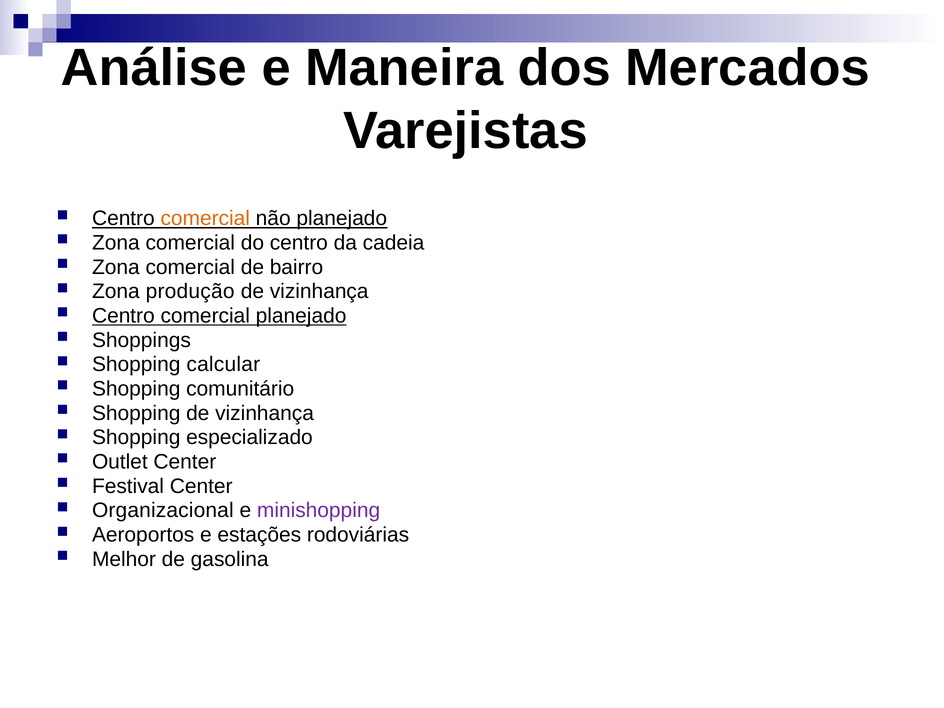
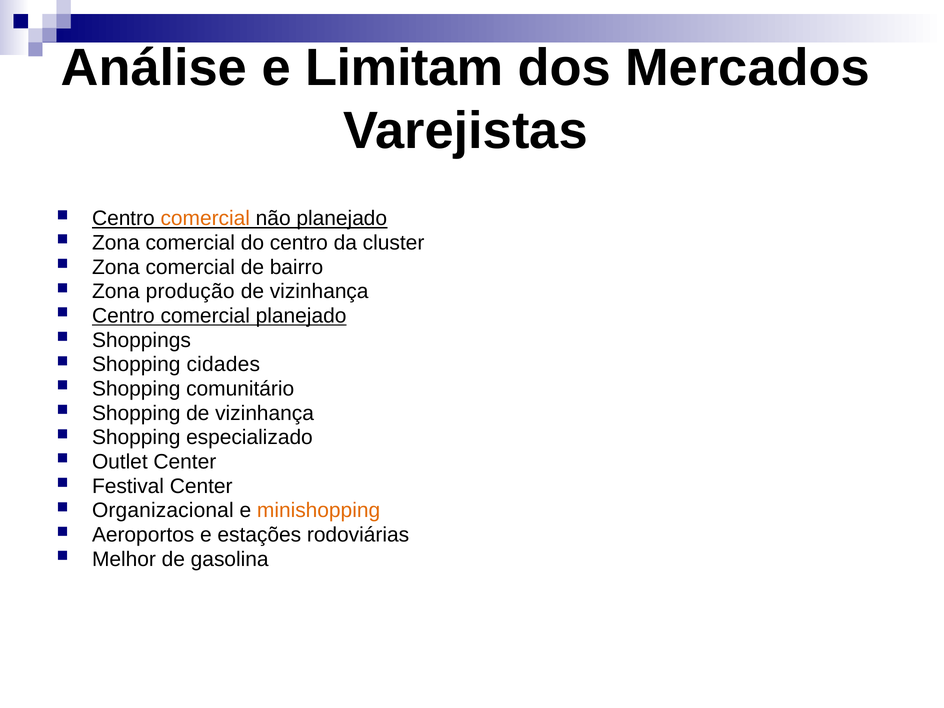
Maneira: Maneira -> Limitam (404, 68)
cadeia: cadeia -> cluster (394, 243)
calcular: calcular -> cidades (223, 364)
minishopping colour: purple -> orange (319, 511)
